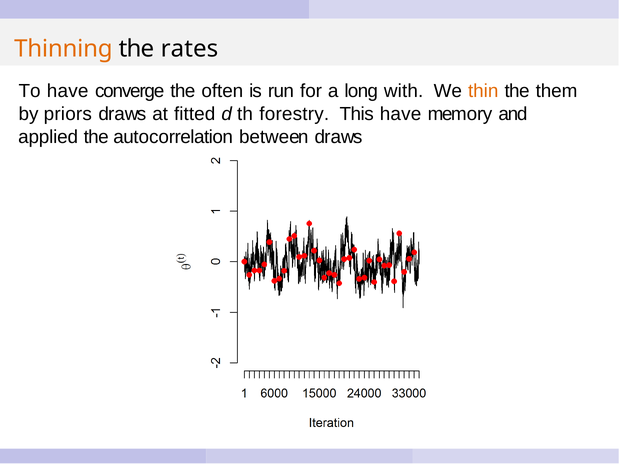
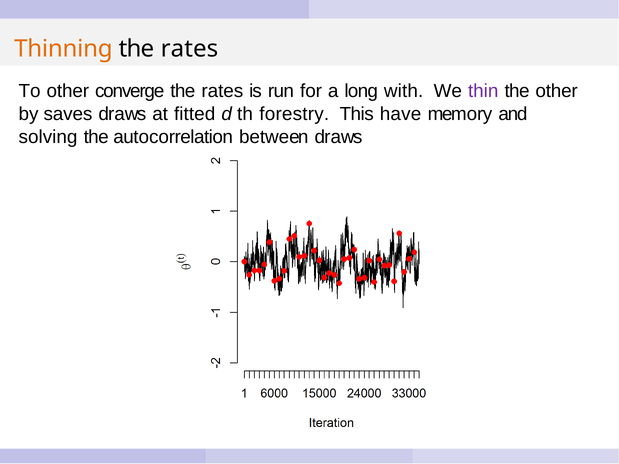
To have: have -> other (68, 91)
converge the often: often -> rates (222, 91)
thin colour: orange -> purple (483, 91)
the them: them -> other (557, 91)
priors: priors -> saves (68, 114)
applied: applied -> solving (48, 137)
